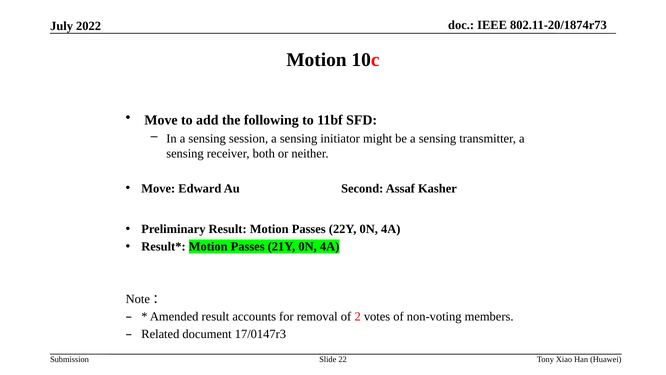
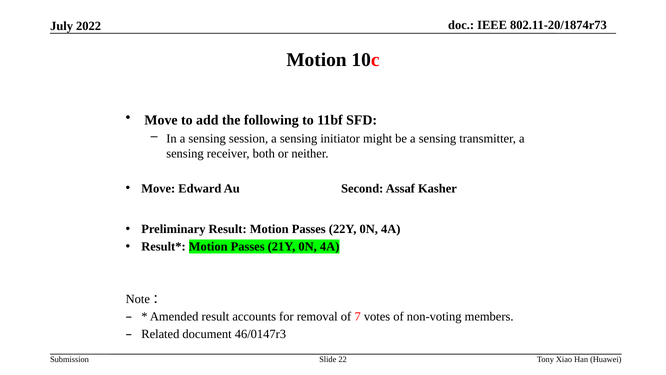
2: 2 -> 7 (358, 316)
17/0147r3: 17/0147r3 -> 46/0147r3 (260, 334)
